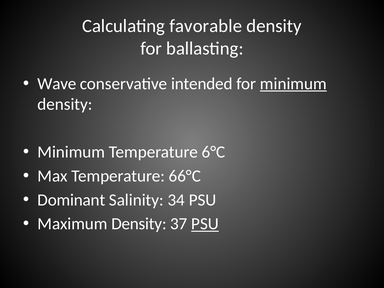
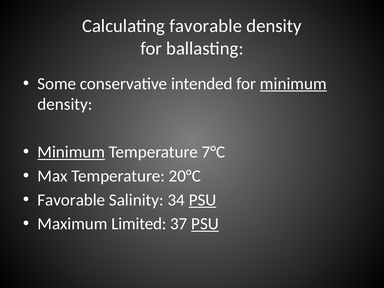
Wave: Wave -> Some (57, 84)
Minimum underline: none -> present (71, 152)
6°C: 6°C -> 7°C (214, 152)
66°C: 66°C -> 20°C (185, 176)
Dominant: Dominant -> Favorable (71, 200)
PSU underline: none -> present (203, 200)
Maximum Density: Density -> Limited (139, 224)
